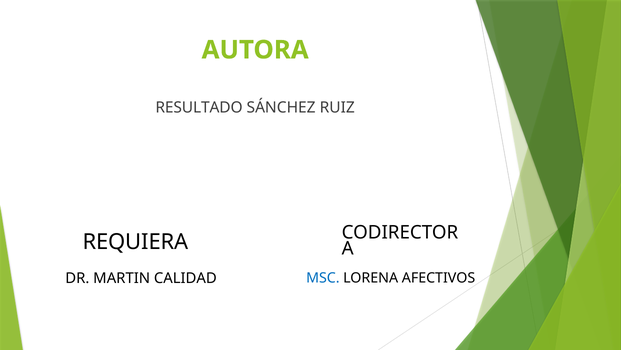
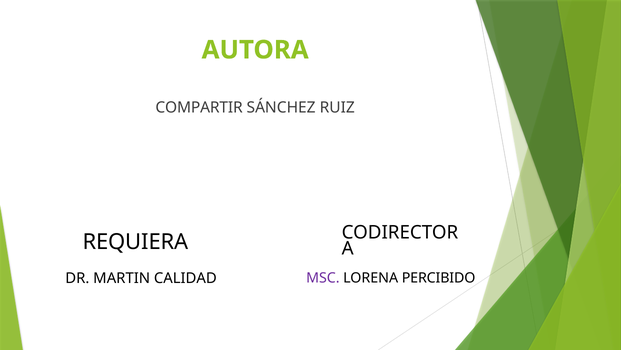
RESULTADO: RESULTADO -> COMPARTIR (199, 107)
MSC colour: blue -> purple (323, 277)
AFECTIVOS: AFECTIVOS -> PERCIBIDO (439, 277)
